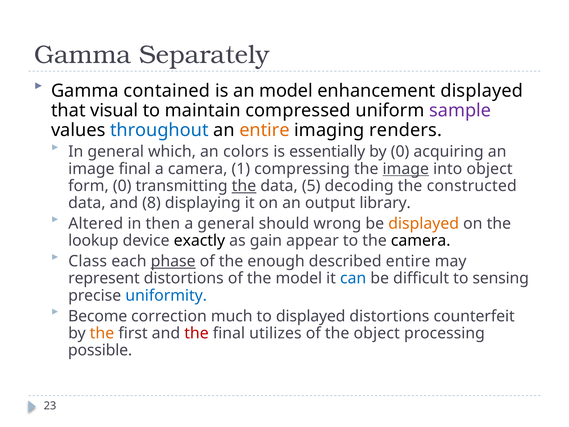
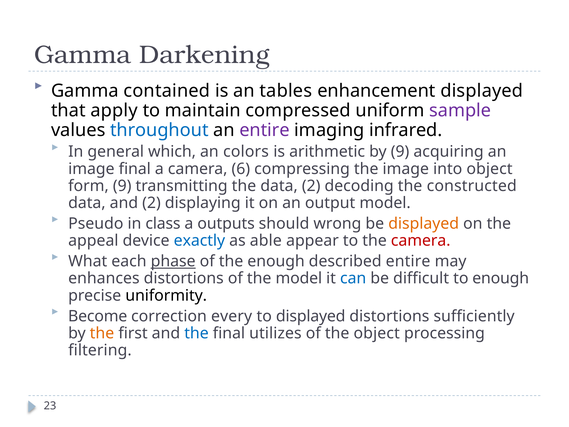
Separately: Separately -> Darkening (204, 55)
an model: model -> tables (286, 91)
visual: visual -> apply (114, 110)
entire colour: orange -> purple (265, 130)
renders: renders -> infrared (406, 130)
essentially: essentially -> arithmetic (327, 152)
by 0: 0 -> 9 (400, 152)
1: 1 -> 6 (241, 169)
image underline: present -> none (406, 169)
form 0: 0 -> 9 (122, 186)
the underline: present -> none (244, 186)
data 5: 5 -> 2 (311, 186)
and 8: 8 -> 2 (151, 203)
output library: library -> model (385, 203)
Altered: Altered -> Pseudo (96, 224)
then: then -> class (163, 224)
a general: general -> outputs (226, 224)
lookup: lookup -> appeal (93, 241)
exactly colour: black -> blue (199, 241)
gain: gain -> able (266, 241)
camera colour: black -> red (421, 241)
Class: Class -> What (88, 261)
represent: represent -> enhances (104, 278)
to sensing: sensing -> enough (501, 278)
uniformity colour: blue -> black (166, 295)
much: much -> every (232, 316)
counterfeit: counterfeit -> sufficiently (474, 316)
the colour: red -> blue (196, 333)
possible: possible -> filtering (100, 350)
